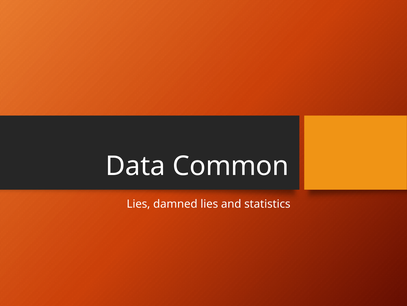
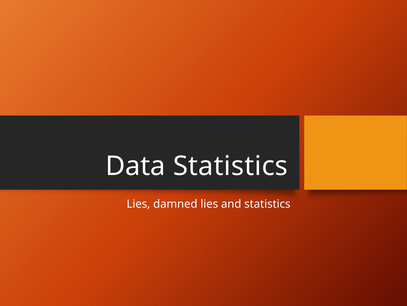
Data Common: Common -> Statistics (230, 166)
